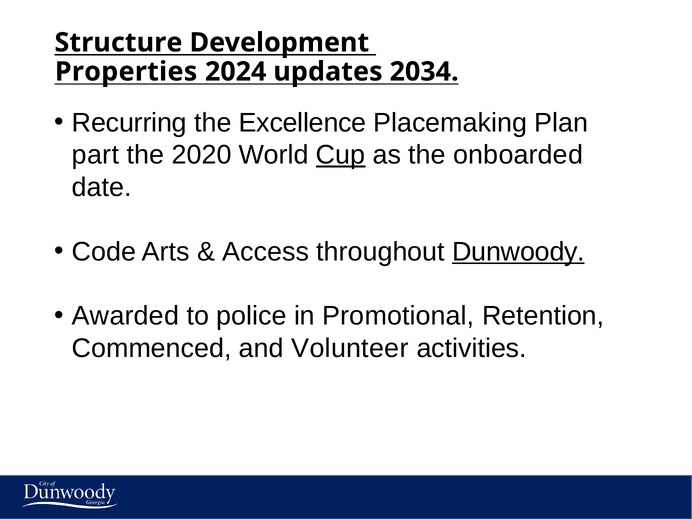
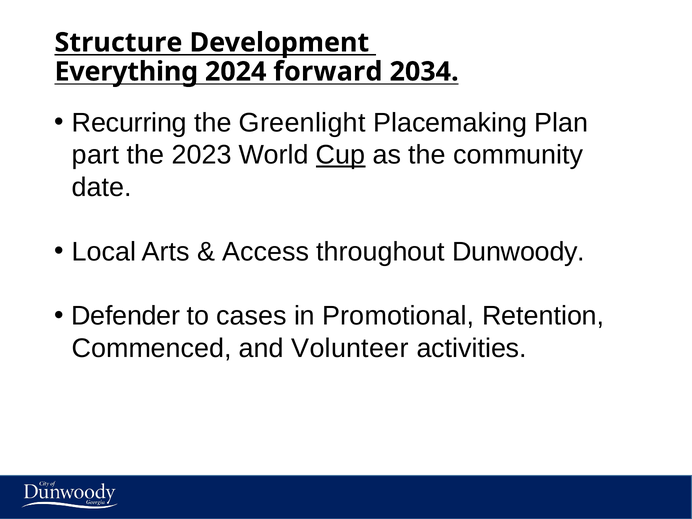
Properties: Properties -> Everything (126, 72)
updates: updates -> forward (328, 72)
Excellence: Excellence -> Greenlight (302, 123)
2020: 2020 -> 2023 (202, 155)
onboarded: onboarded -> community (518, 155)
Code: Code -> Local (104, 252)
Dunwoody underline: present -> none (519, 252)
Awarded: Awarded -> Defender (126, 316)
police: police -> cases (252, 316)
